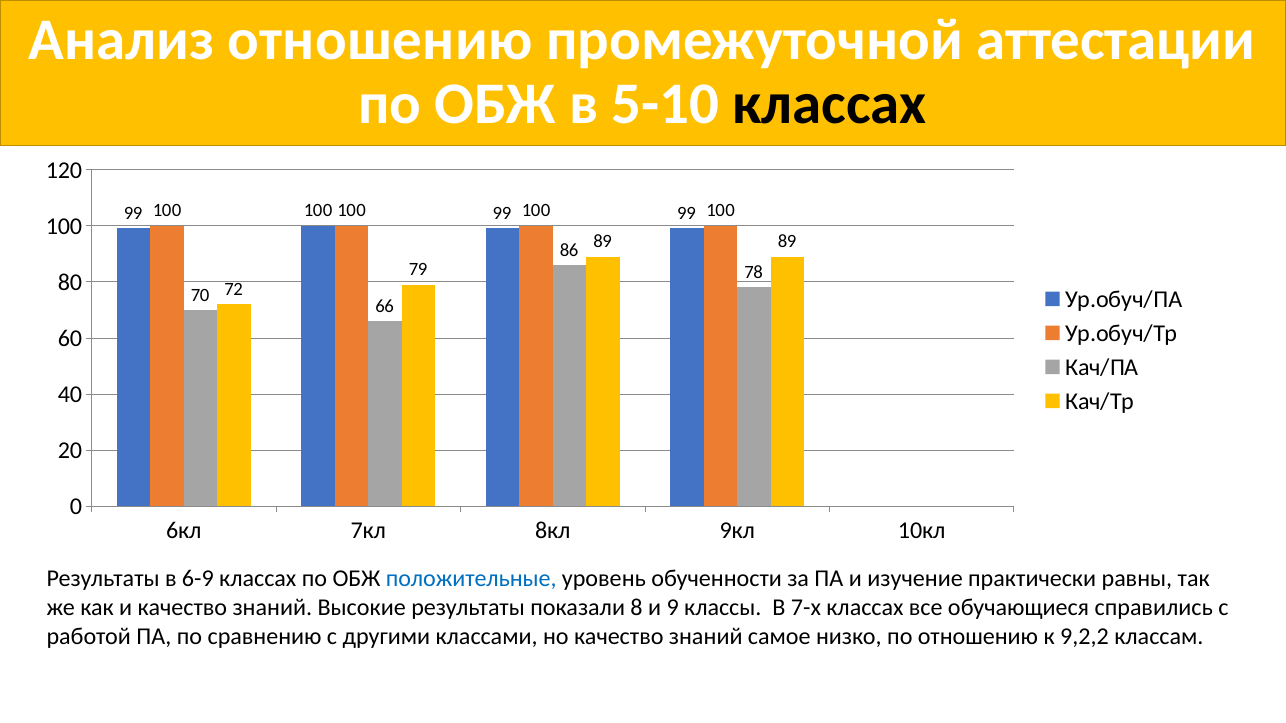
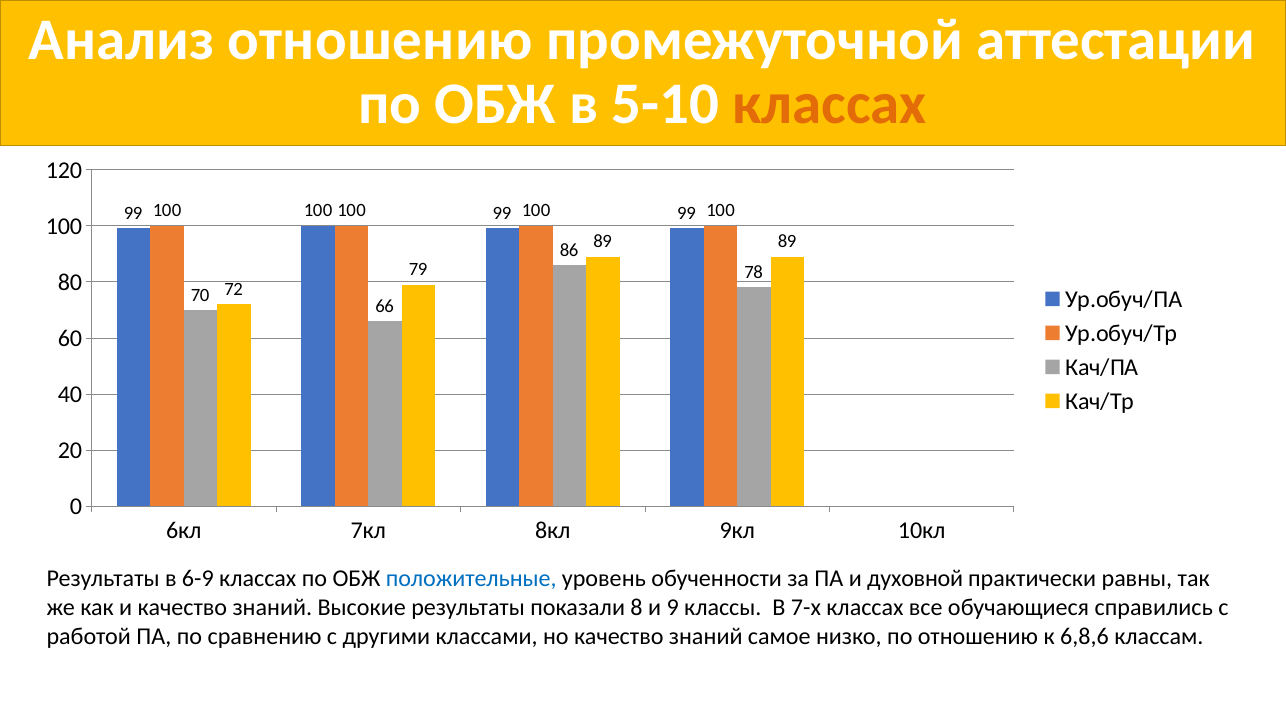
классах colour: black -> orange (830, 104)
изучение: изучение -> духовной (915, 579)
9,2,2: 9,2,2 -> 6,8,6 (1085, 637)
